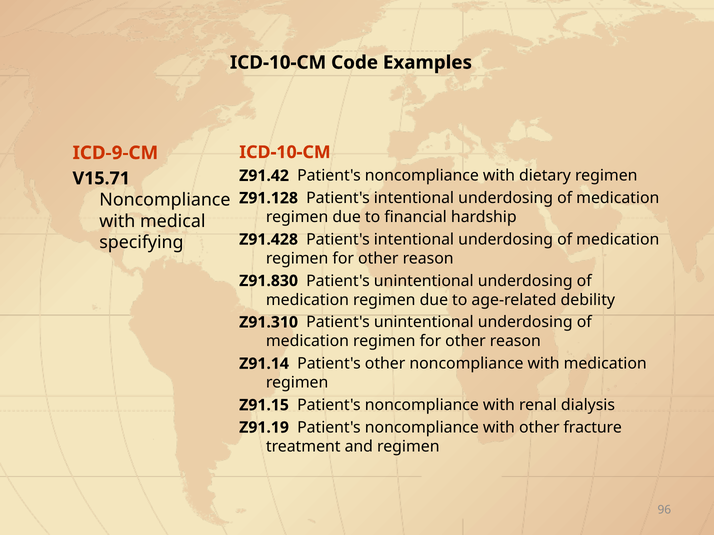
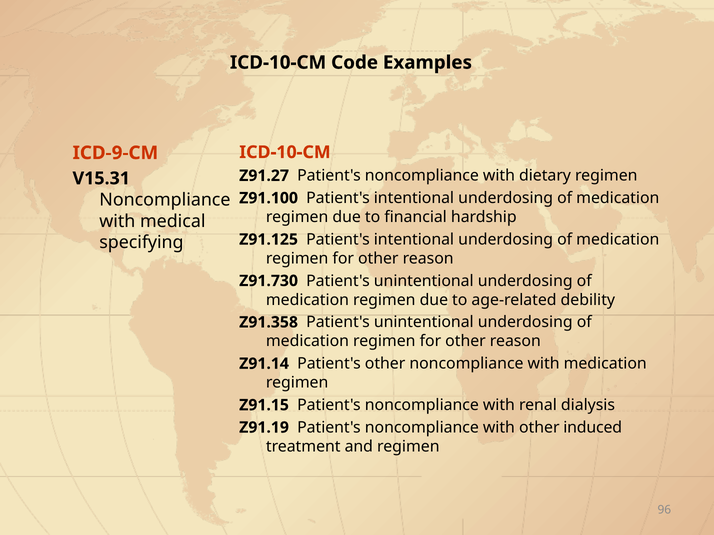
Z91.42: Z91.42 -> Z91.27 (264, 176)
V15.71: V15.71 -> V15.31 (101, 179)
Z91.128: Z91.128 -> Z91.100 (269, 198)
Z91.428: Z91.428 -> Z91.125 (269, 240)
Z91.830: Z91.830 -> Z91.730 (269, 281)
Z91.310: Z91.310 -> Z91.358 (269, 323)
fracture: fracture -> induced (593, 428)
